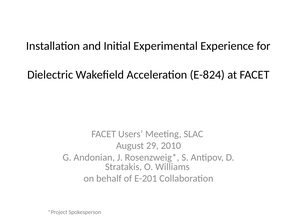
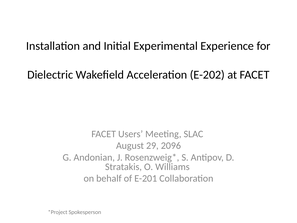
E-824: E-824 -> E-202 (207, 75)
2010: 2010 -> 2096 (171, 146)
